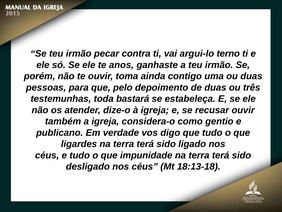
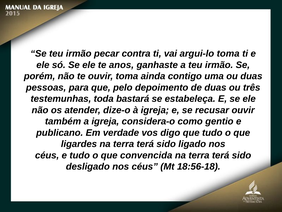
argui-lo terno: terno -> toma (228, 53)
impunidade: impunidade -> convencida (146, 155)
18:13-18: 18:13-18 -> 18:56-18 (199, 166)
